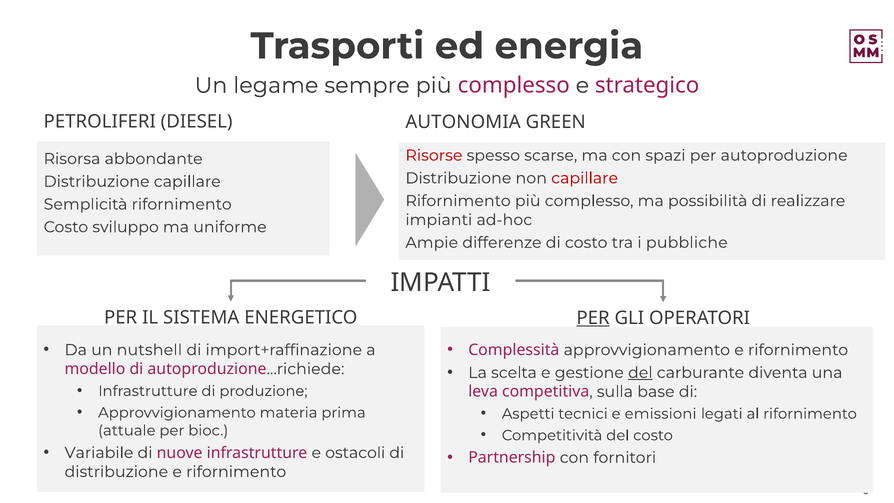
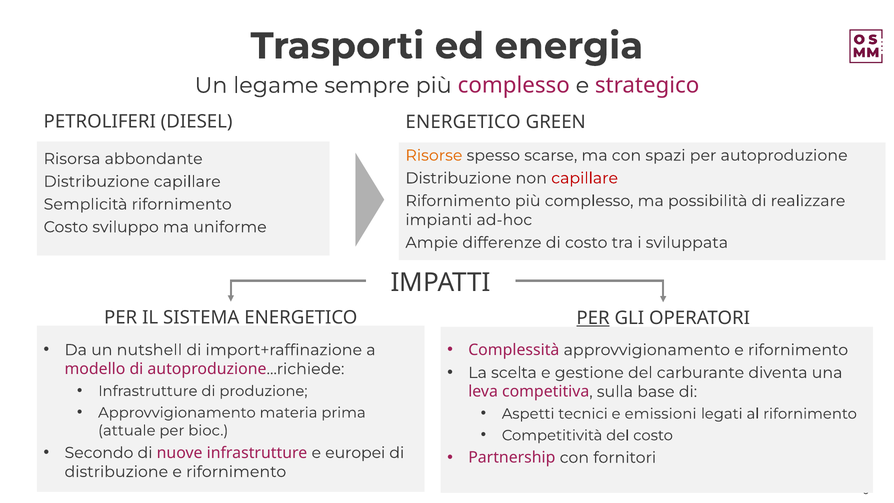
DIESEL AUTONOMIA: AUTONOMIA -> ENERGETICO (463, 122)
Risorse colour: red -> orange (434, 155)
pubbliche: pubbliche -> sviluppata (687, 243)
del underline: present -> none (640, 373)
Variabile: Variabile -> Secondo (99, 453)
ostacoli: ostacoli -> europei (355, 453)
